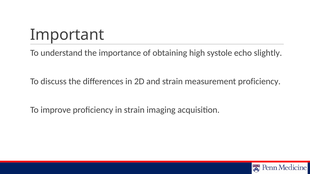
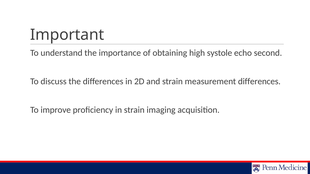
slightly: slightly -> second (268, 53)
measurement proficiency: proficiency -> differences (259, 82)
